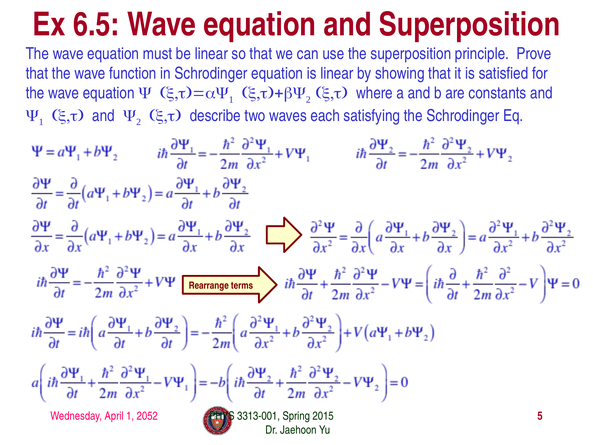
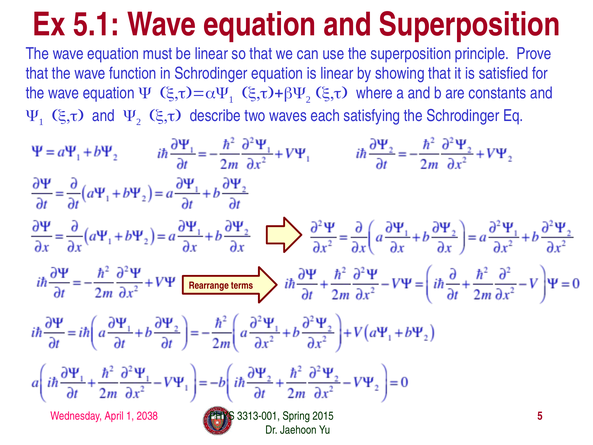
6.5: 6.5 -> 5.1 (96, 25)
2052: 2052 -> 2038 (147, 416)
